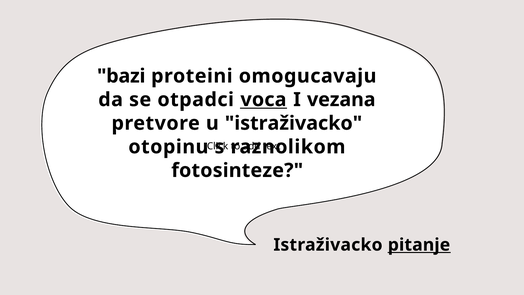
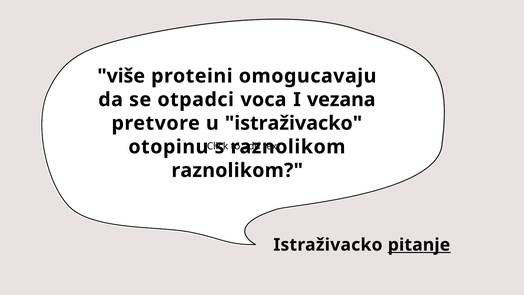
bazi: bazi -> više (121, 76)
voca underline: present -> none (263, 100)
fotosinteze: fotosinteze -> raznolikom (237, 170)
